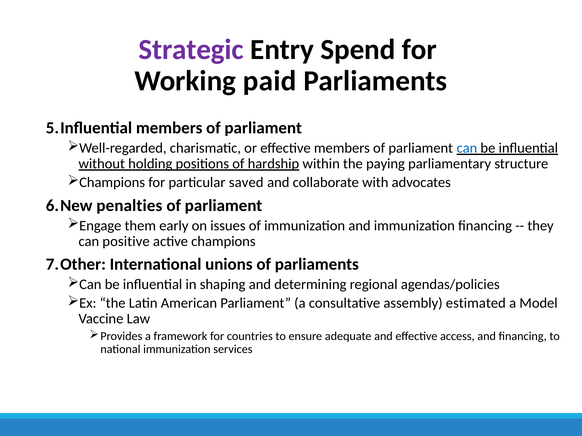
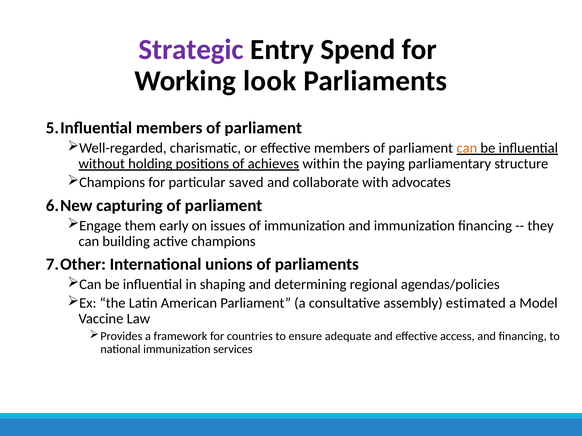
paid: paid -> look (270, 81)
can colour: blue -> orange (467, 148)
hardship: hardship -> achieves (273, 164)
penalties: penalties -> capturing (129, 206)
positive: positive -> building (126, 242)
